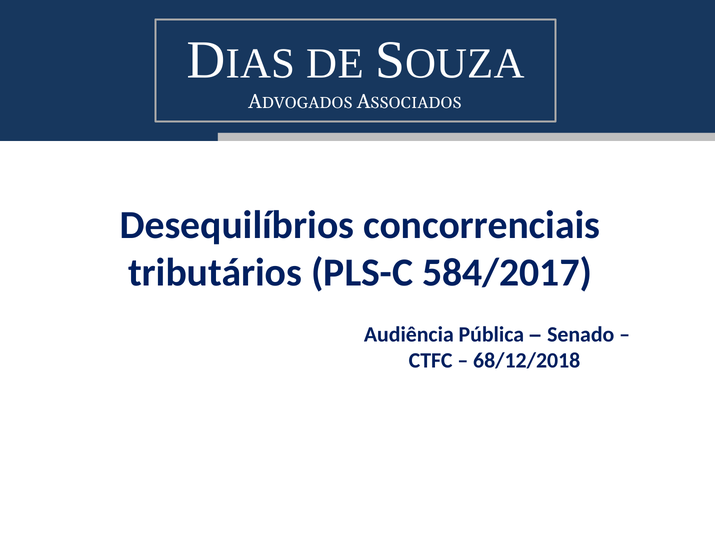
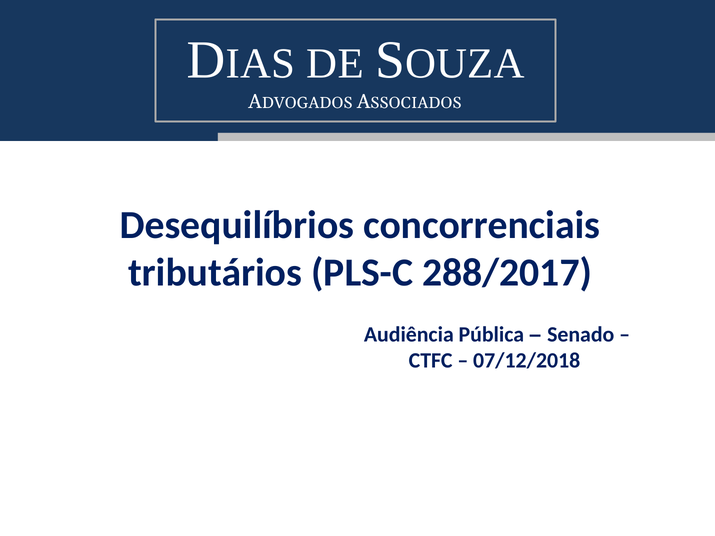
584/2017: 584/2017 -> 288/2017 (507, 273)
68/12/2018: 68/12/2018 -> 07/12/2018 (527, 361)
